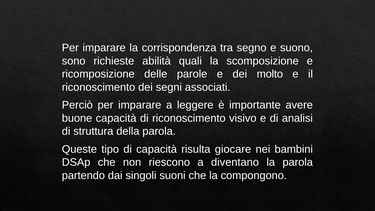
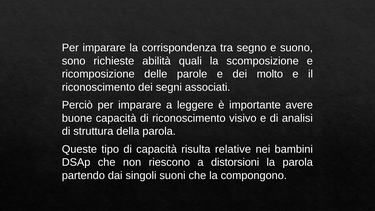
giocare: giocare -> relative (233, 149)
diventano: diventano -> distorsioni (235, 162)
